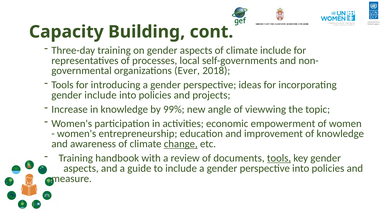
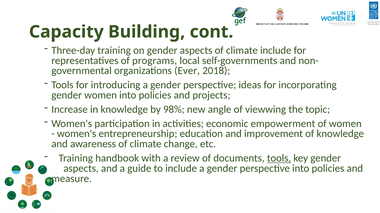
processes: processes -> programs (155, 61)
gender include: include -> women (101, 95)
99%: 99% -> 98% (174, 110)
change underline: present -> none (181, 144)
